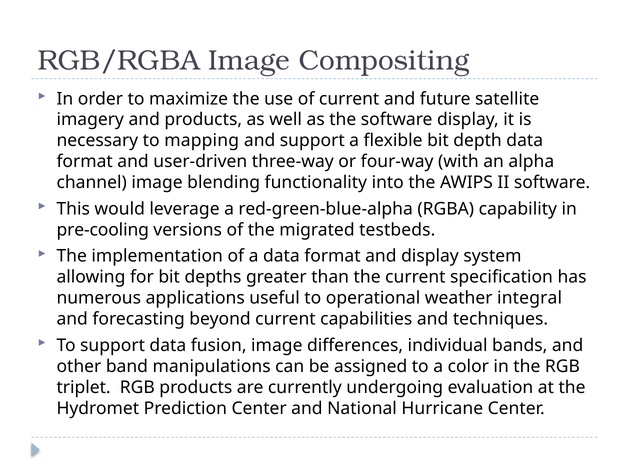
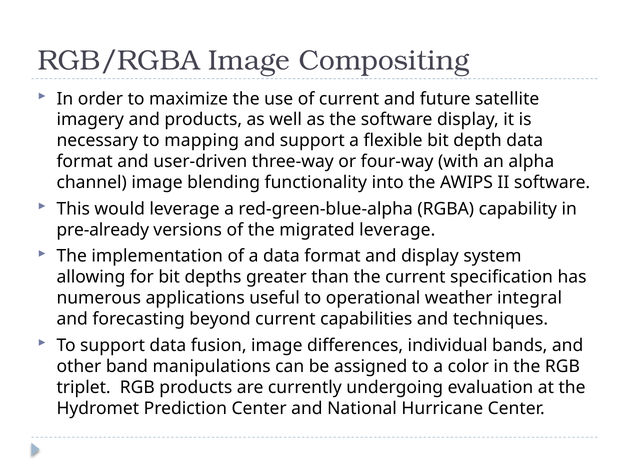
pre-cooling: pre-cooling -> pre-already (103, 230)
migrated testbeds: testbeds -> leverage (397, 230)
